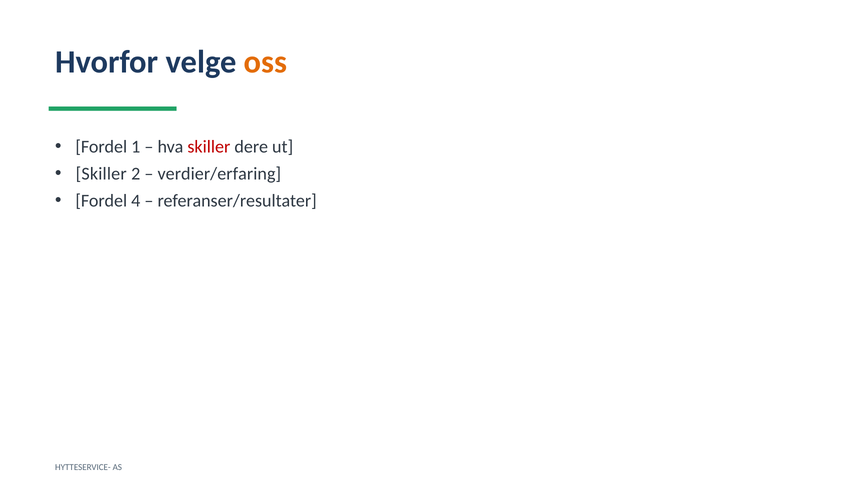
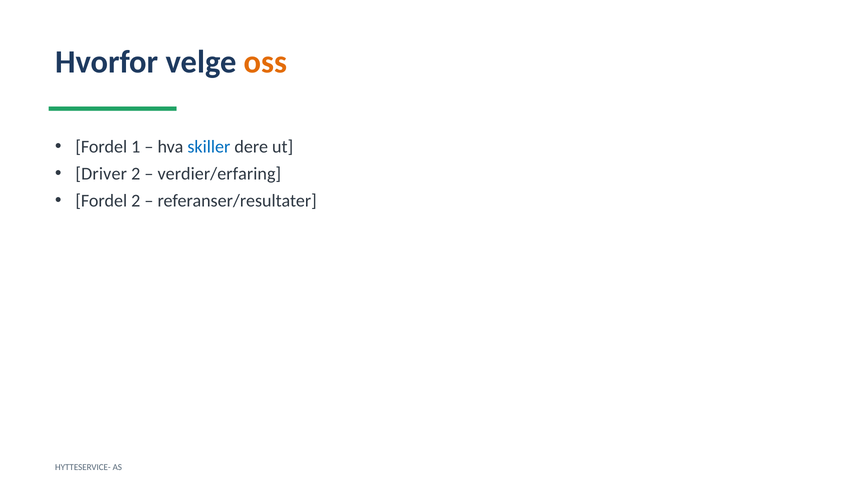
skiller colour: red -> blue (209, 147)
Skiller: Skiller -> Driver (101, 174)
Fordel 4: 4 -> 2 (136, 201)
